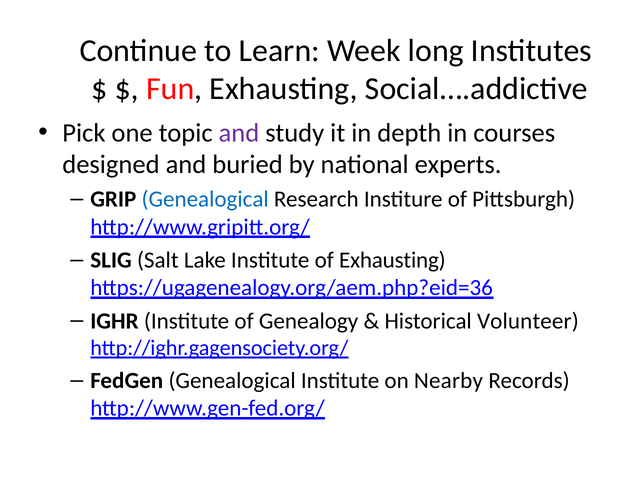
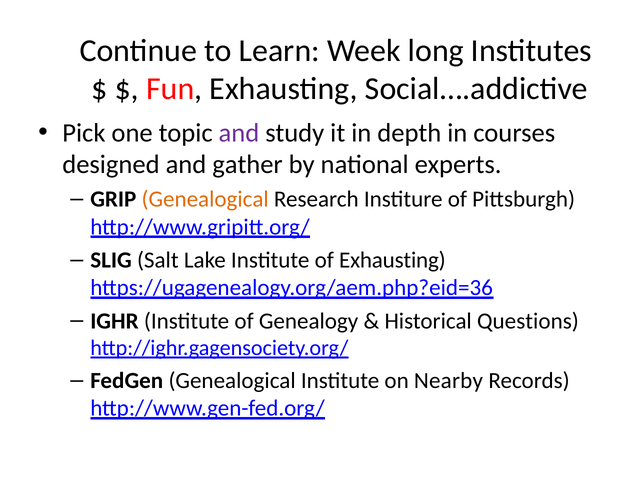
buried: buried -> gather (248, 165)
Genealogical colour: blue -> orange (205, 199)
Volunteer: Volunteer -> Questions (528, 321)
